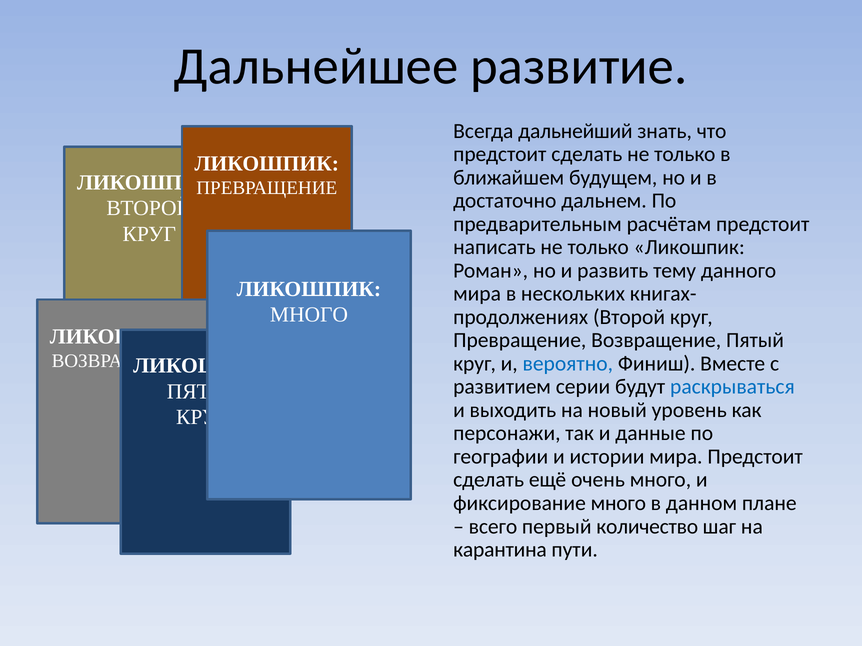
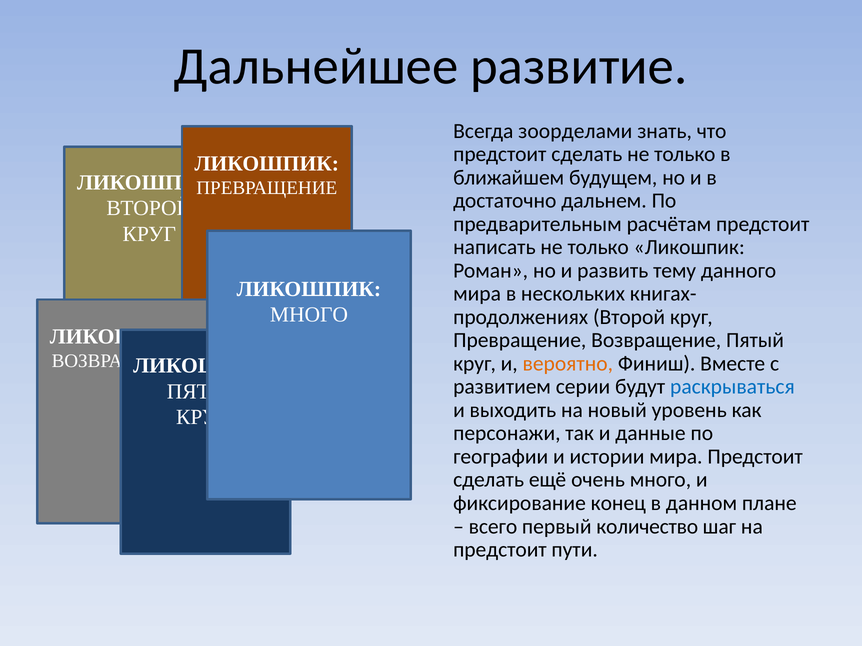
дальнейший: дальнейший -> зоорделами (575, 131)
вероятно colour: blue -> orange (568, 364)
фиксирование много: много -> конец (618, 504)
карантина: карантина -> предстоит (500, 550)
